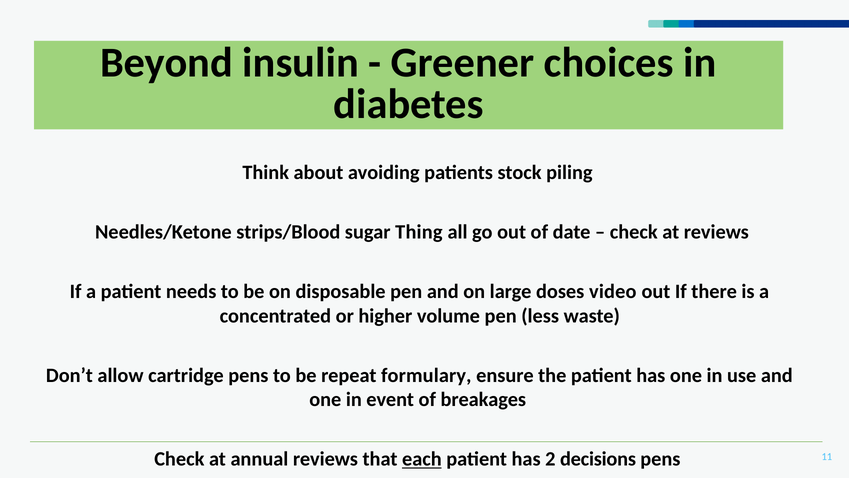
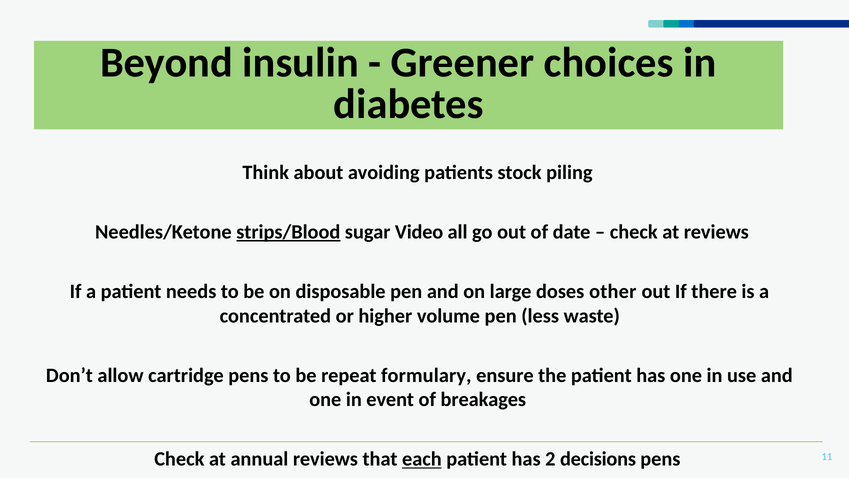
strips/Blood underline: none -> present (288, 232)
Thing: Thing -> Video (419, 232)
video: video -> other (613, 291)
